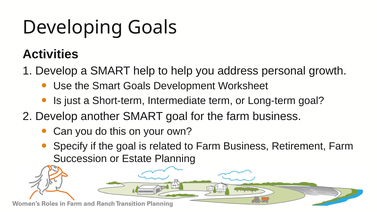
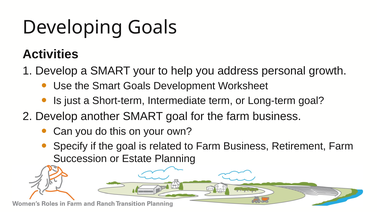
SMART help: help -> your (144, 71)
